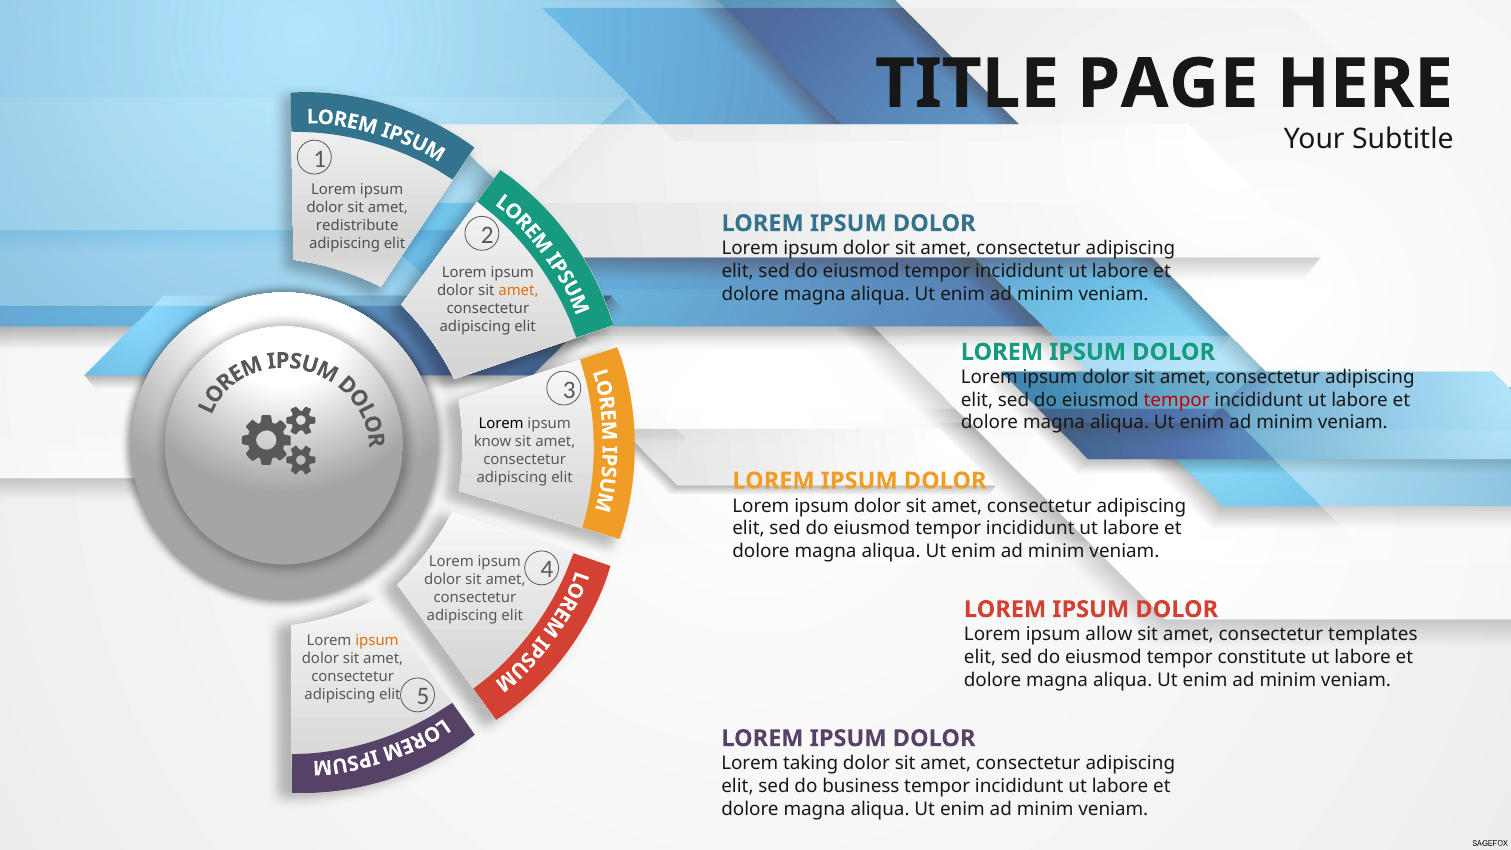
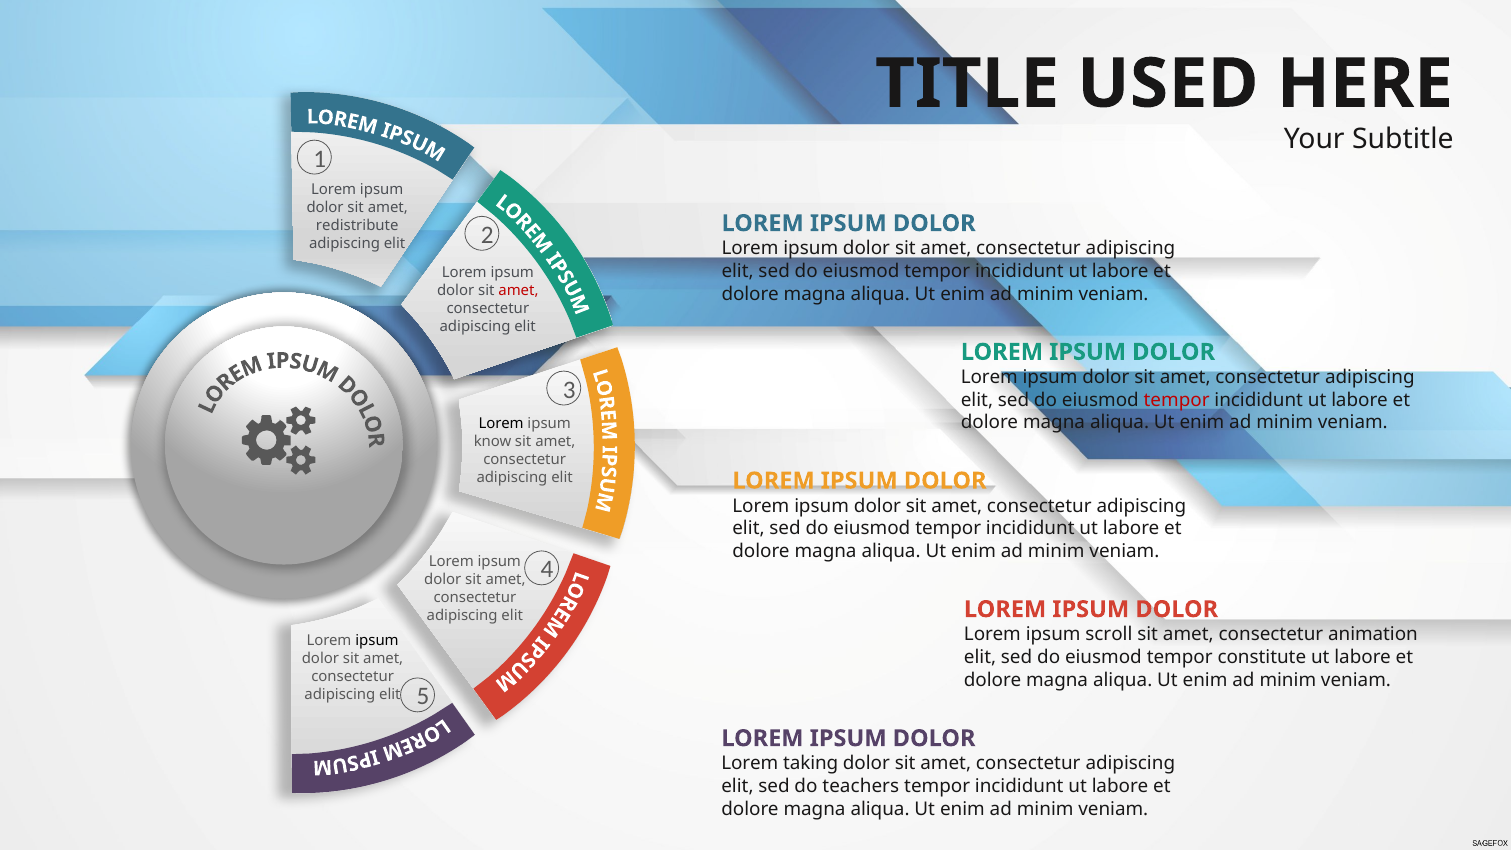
PAGE: PAGE -> USED (1168, 84)
amet colour: orange -> red (518, 291)
allow: allow -> scroll (1109, 634)
templates: templates -> animation (1373, 634)
ipsum colour: orange -> black (377, 641)
business: business -> teachers (861, 786)
